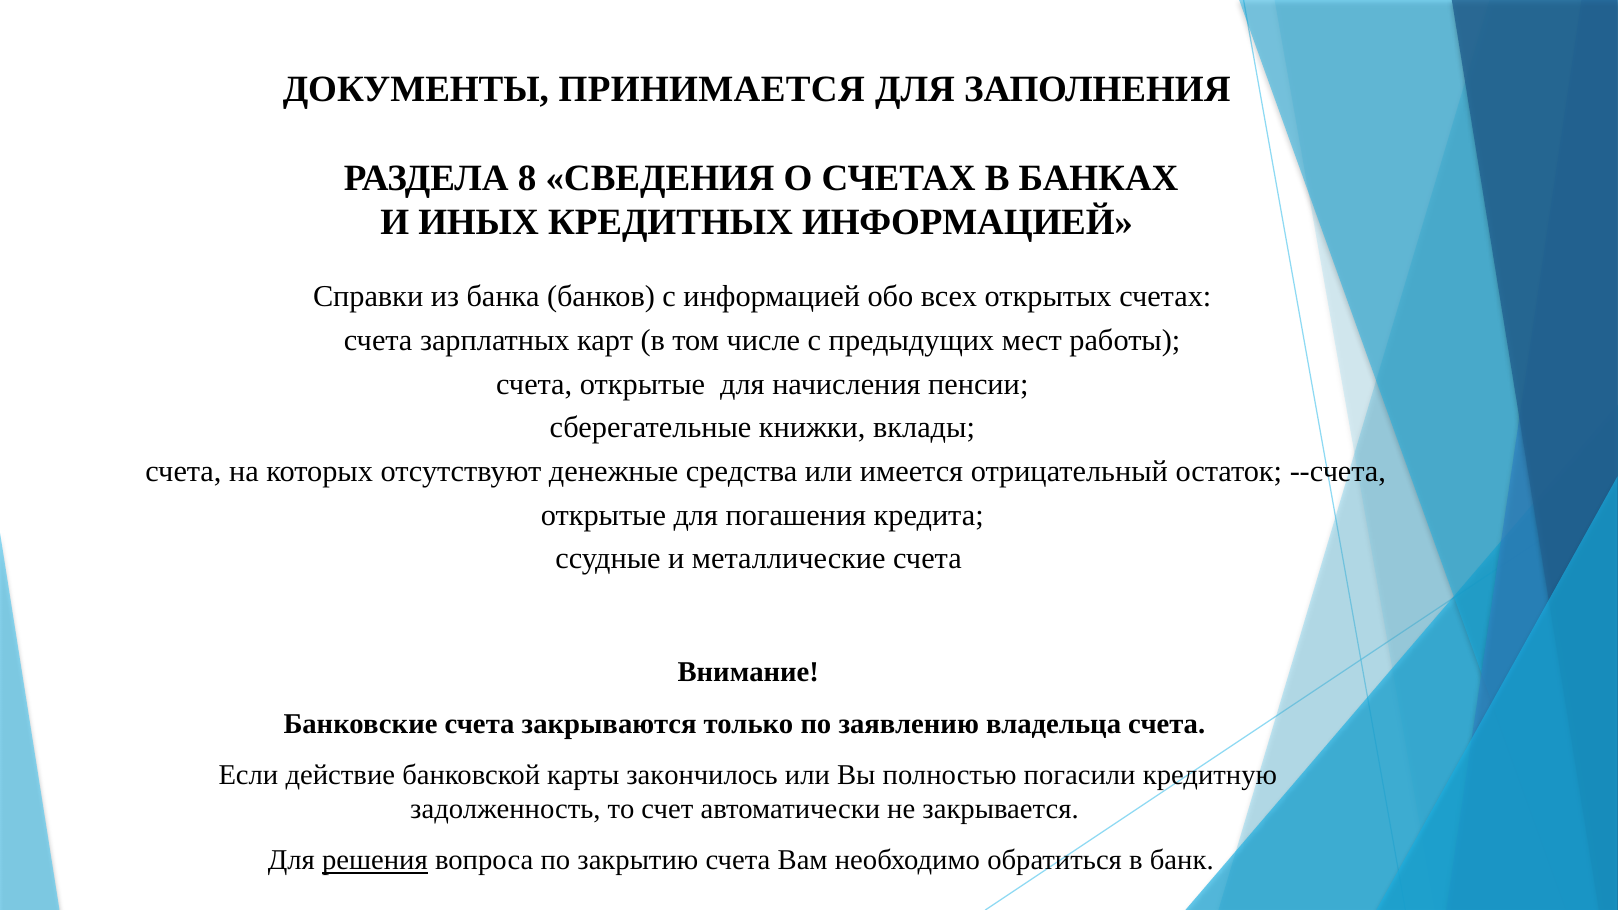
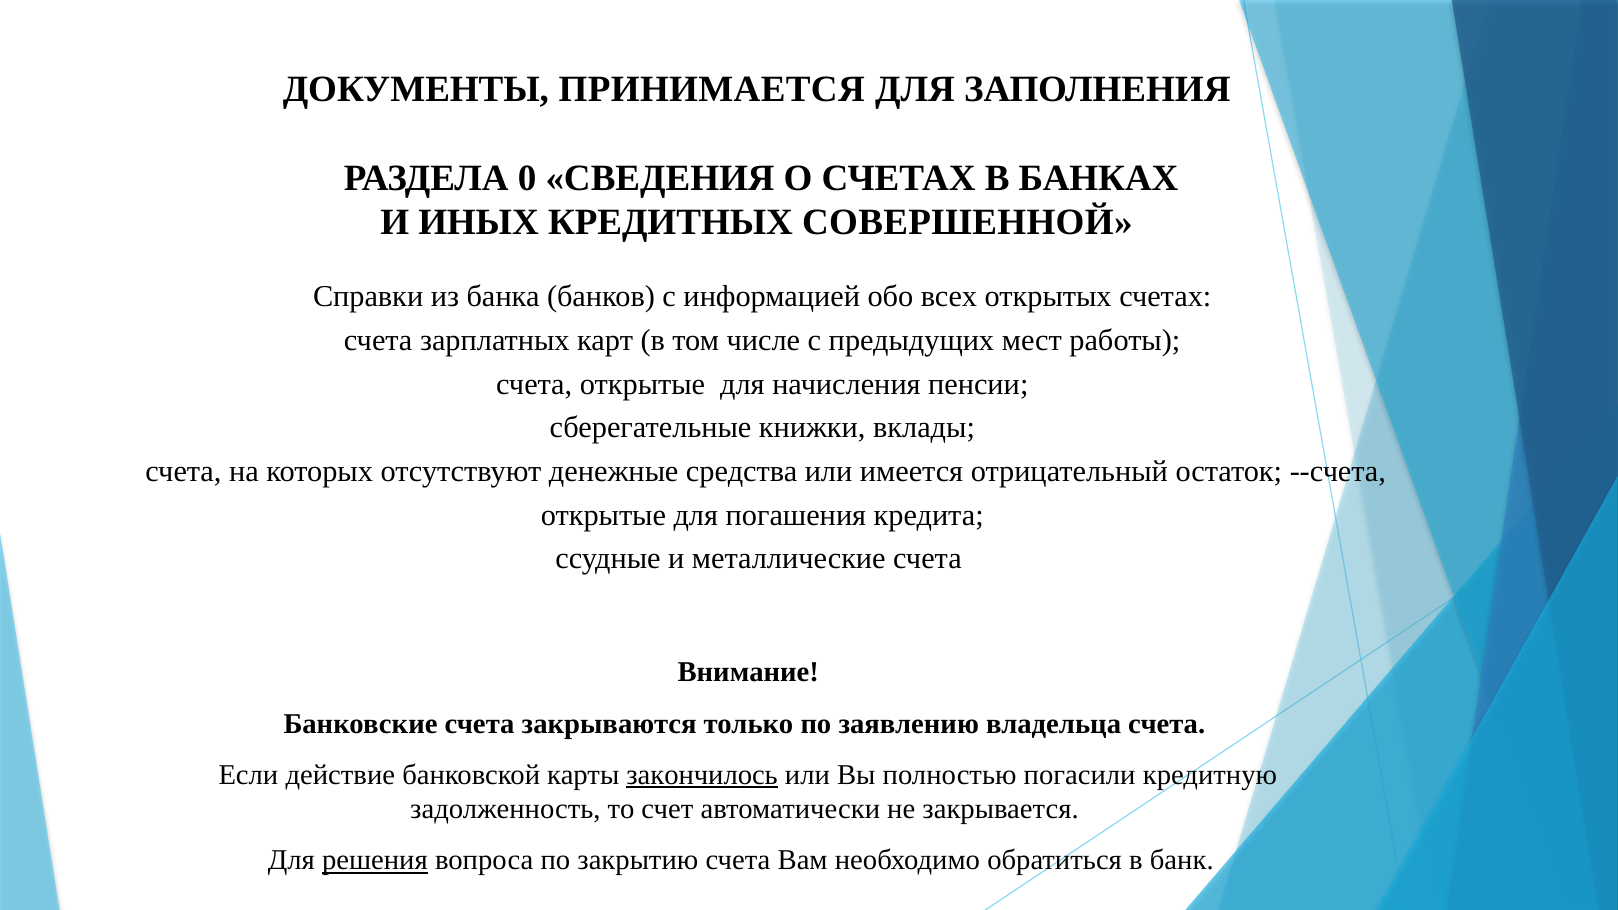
8: 8 -> 0 (527, 178)
КРЕДИТНЫХ ИНФОРМАЦИЕЙ: ИНФОРМАЦИЕЙ -> СОВЕРШЕННОЙ (967, 222)
закончилось underline: none -> present (702, 775)
